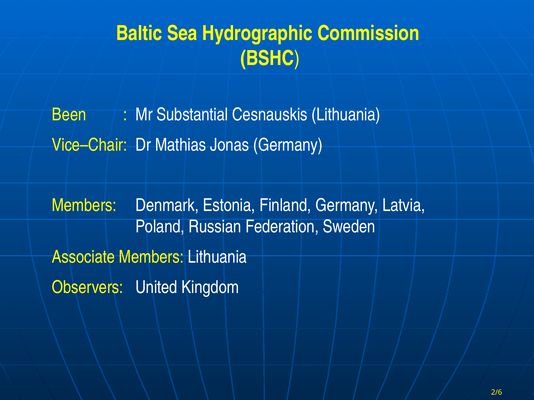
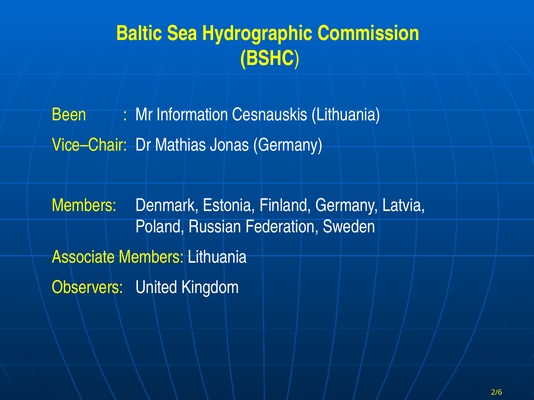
Substantial: Substantial -> Information (192, 115)
